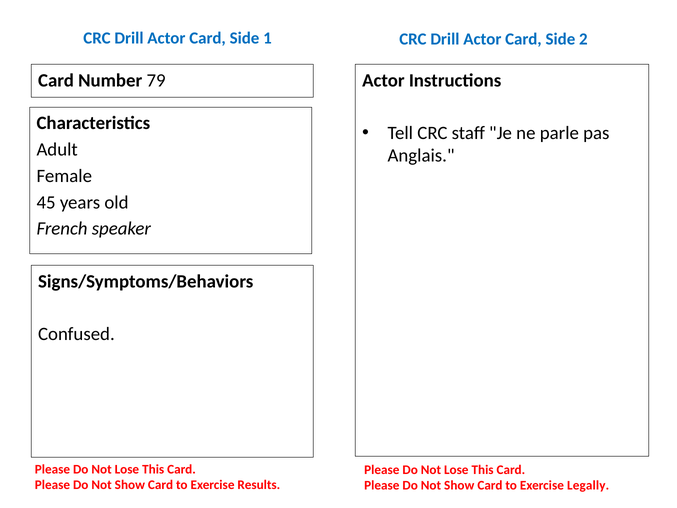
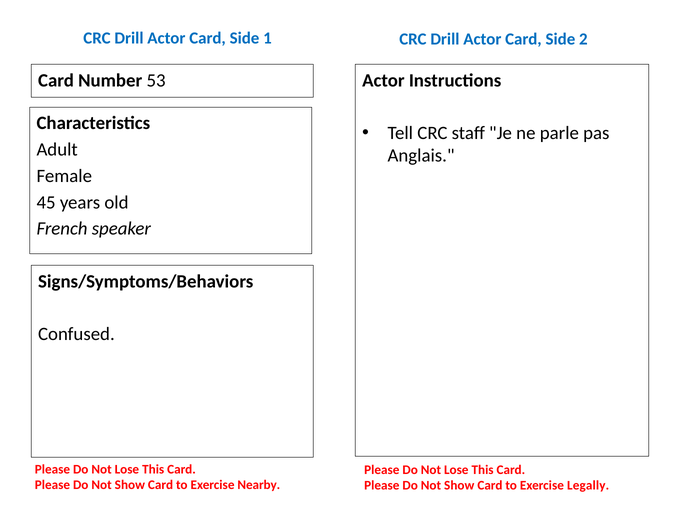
79: 79 -> 53 (156, 80)
Results: Results -> Nearby (259, 485)
